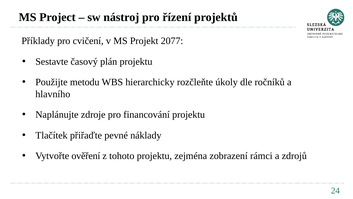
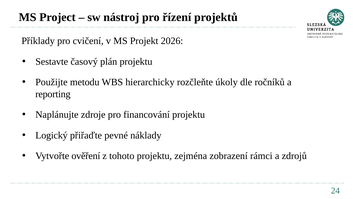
2077: 2077 -> 2026 (172, 41)
hlavního: hlavního -> reporting (53, 94)
Tlačítek: Tlačítek -> Logický (52, 135)
